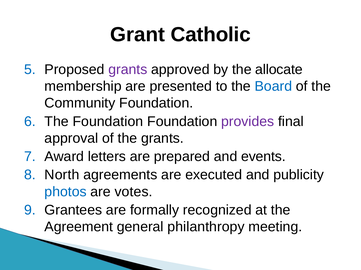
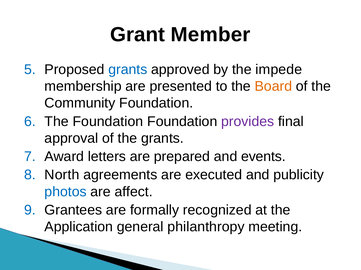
Catholic: Catholic -> Member (211, 35)
grants colour: purple -> blue (128, 70)
allocate: allocate -> impede (279, 70)
Board colour: blue -> orange (273, 87)
votes: votes -> affect (134, 192)
Agreement: Agreement -> Application (79, 227)
